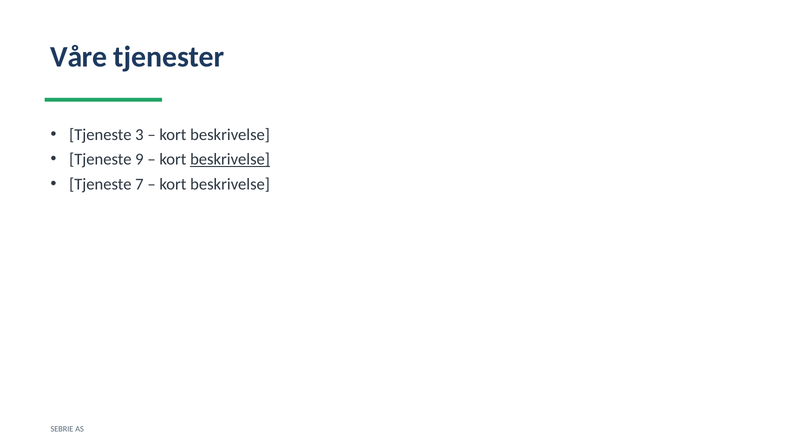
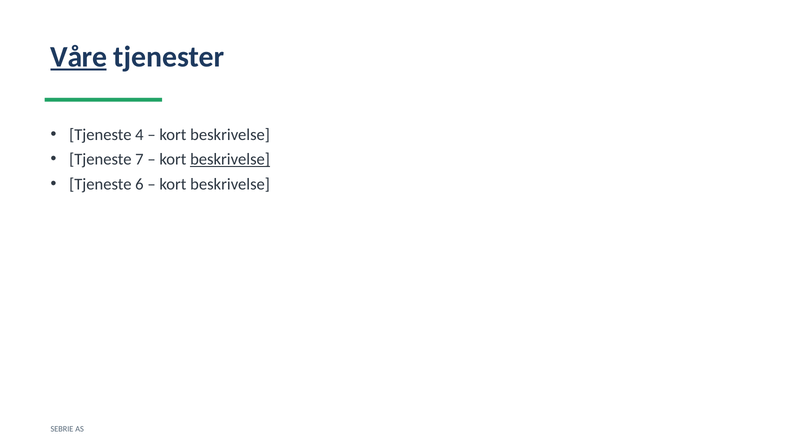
Våre underline: none -> present (79, 57)
3: 3 -> 4 (139, 135)
9: 9 -> 7 (139, 160)
7: 7 -> 6 (139, 184)
